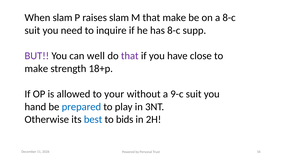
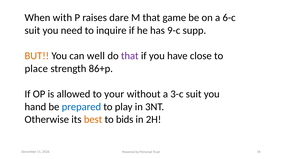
When slam: slam -> with (62, 18)
raises slam: slam -> dare (119, 18)
that make: make -> game (174, 18)
a 8-c: 8-c -> 6-c (229, 18)
has 8-c: 8-c -> 9-c (174, 30)
BUT colour: purple -> orange (37, 56)
make: make -> place (36, 68)
18+p: 18+p -> 86+p (101, 68)
9-c: 9-c -> 3-c (177, 94)
best colour: blue -> orange (93, 119)
